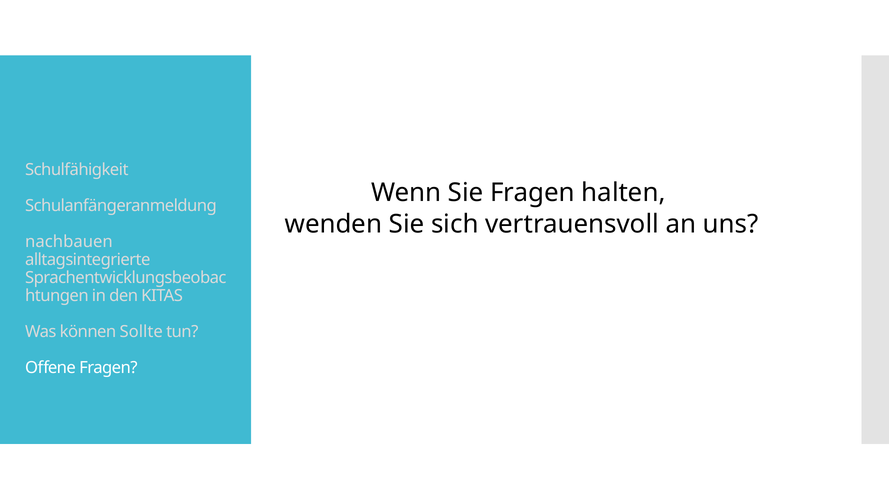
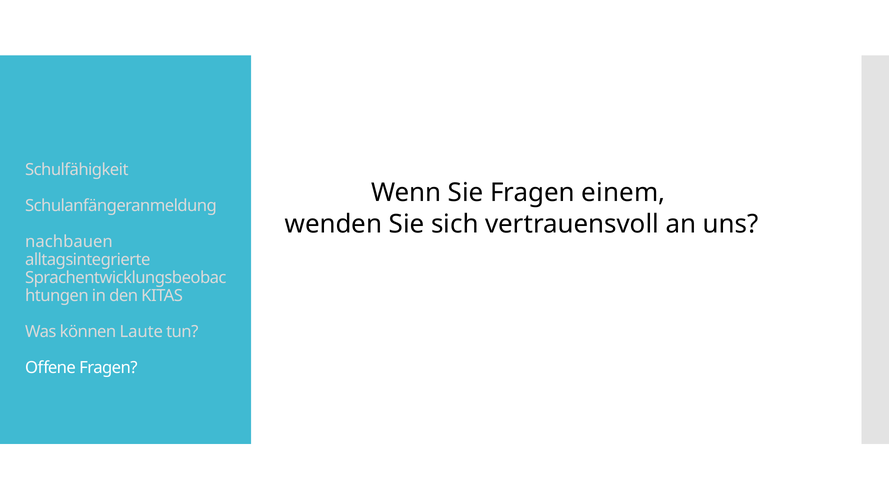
halten: halten -> einem (623, 193)
Sollte: Sollte -> Laute (141, 332)
